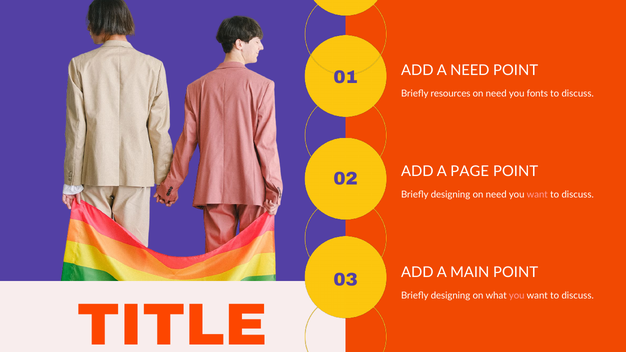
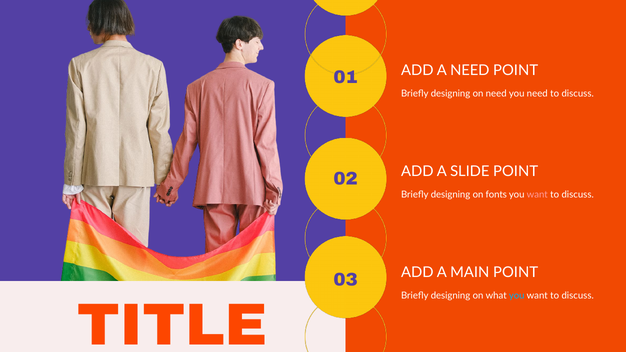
resources: resources -> designing (451, 94)
you fonts: fonts -> need (537, 94)
PAGE: PAGE -> SLIDE (470, 171)
need: need -> fonts (496, 195)
you colour: pink -> light blue (517, 296)
